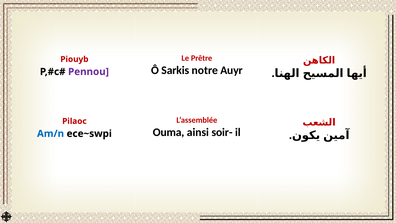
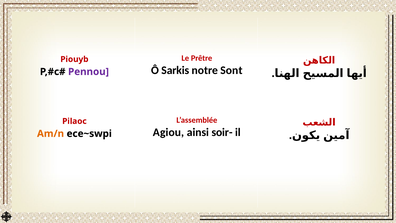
Auyr: Auyr -> Sont (231, 70)
Ouma: Ouma -> Agiou (169, 132)
Am/n colour: blue -> orange (51, 134)
